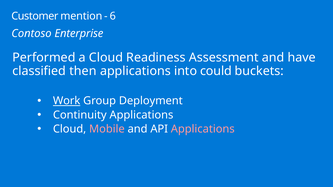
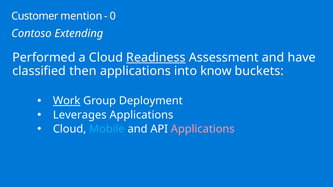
6: 6 -> 0 (113, 16)
Enterprise: Enterprise -> Extending (79, 34)
Readiness underline: none -> present (156, 58)
could: could -> know (216, 71)
Continuity: Continuity -> Leverages (80, 115)
Mobile colour: pink -> light blue (107, 129)
